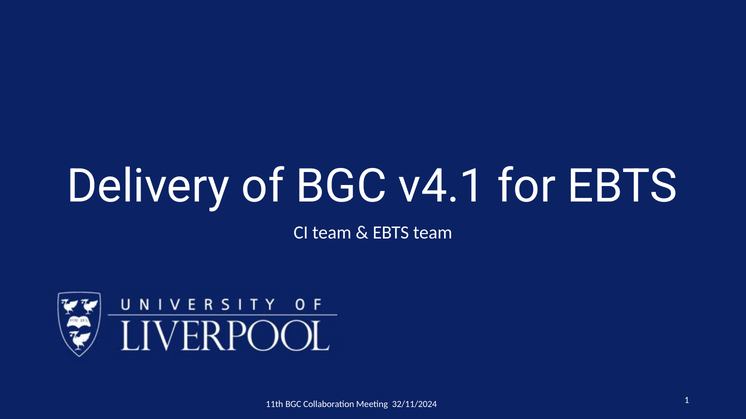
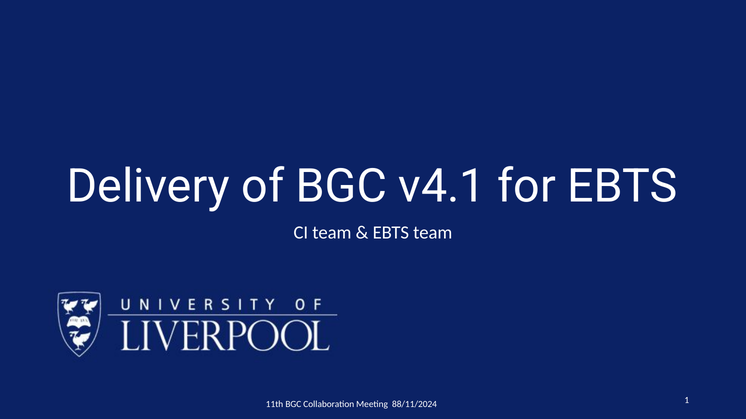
32/11/2024: 32/11/2024 -> 88/11/2024 (415, 405)
